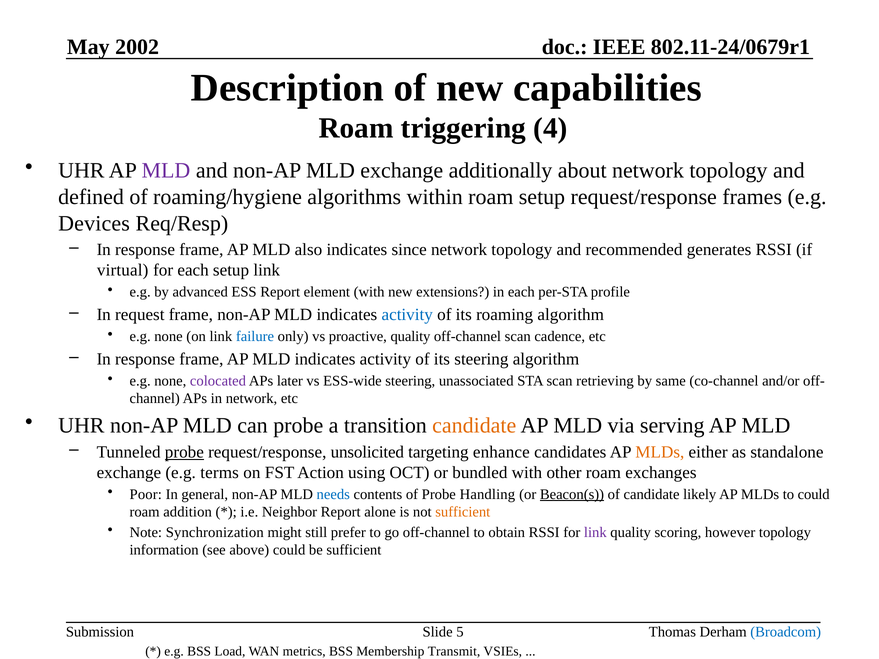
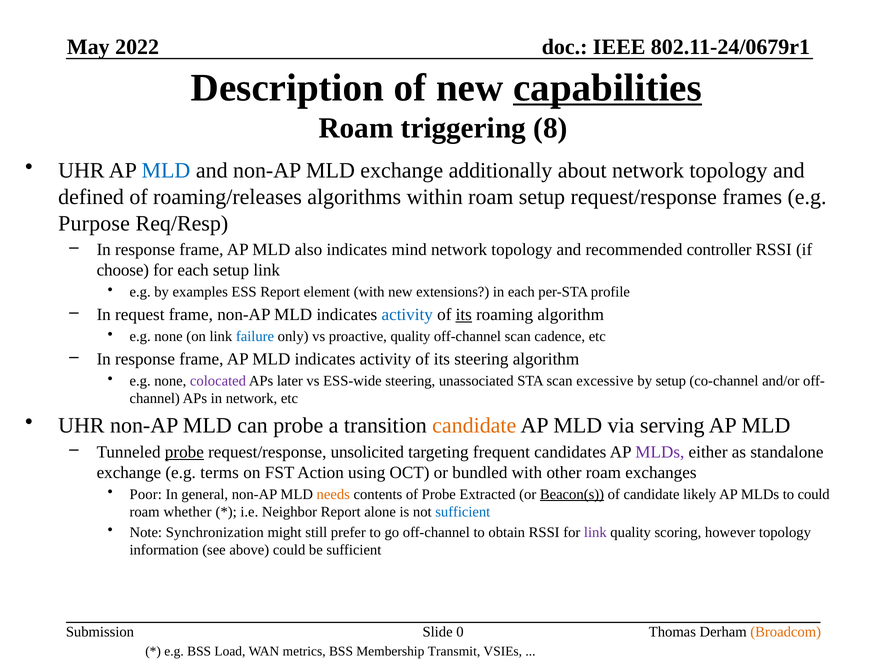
2002: 2002 -> 2022 (137, 47)
capabilities underline: none -> present (608, 88)
4: 4 -> 8 (550, 128)
MLD colour: purple -> blue (166, 171)
roaming/hygiene: roaming/hygiene -> roaming/releases (228, 197)
Devices: Devices -> Purpose (94, 223)
since: since -> mind (409, 250)
generates: generates -> controller (719, 250)
virtual: virtual -> choose (123, 270)
advanced: advanced -> examples (200, 292)
its underline: none -> present (464, 315)
retrieving: retrieving -> excessive (605, 381)
by same: same -> setup (671, 381)
enhance: enhance -> frequent (501, 452)
MLDs colour: orange -> purple (660, 452)
needs colour: blue -> orange (333, 495)
Handling: Handling -> Extracted (487, 495)
addition: addition -> whether (188, 512)
sufficient colour: orange -> blue (463, 512)
5: 5 -> 0 (460, 632)
Broadcom colour: blue -> orange (786, 632)
